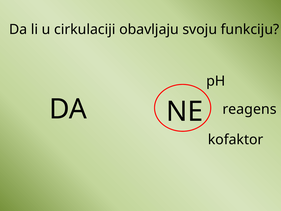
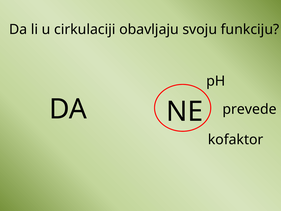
reagens: reagens -> prevede (250, 109)
